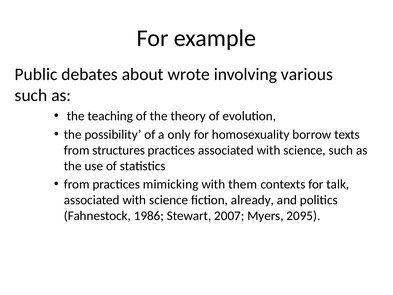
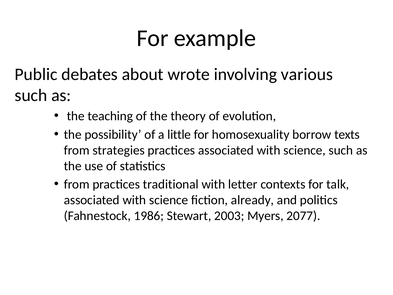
only: only -> little (179, 134)
structures: structures -> strategies (119, 150)
mimicking: mimicking -> traditional (171, 184)
them: them -> letter (243, 184)
2007: 2007 -> 2003 (229, 216)
2095: 2095 -> 2077 (303, 216)
